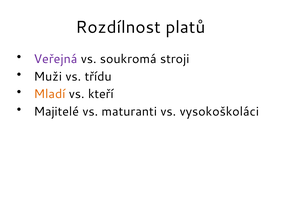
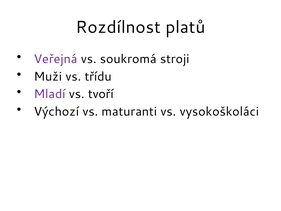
Mladí colour: orange -> purple (50, 94)
kteří: kteří -> tvoří (101, 94)
Majitelé: Majitelé -> Výchozí (56, 111)
